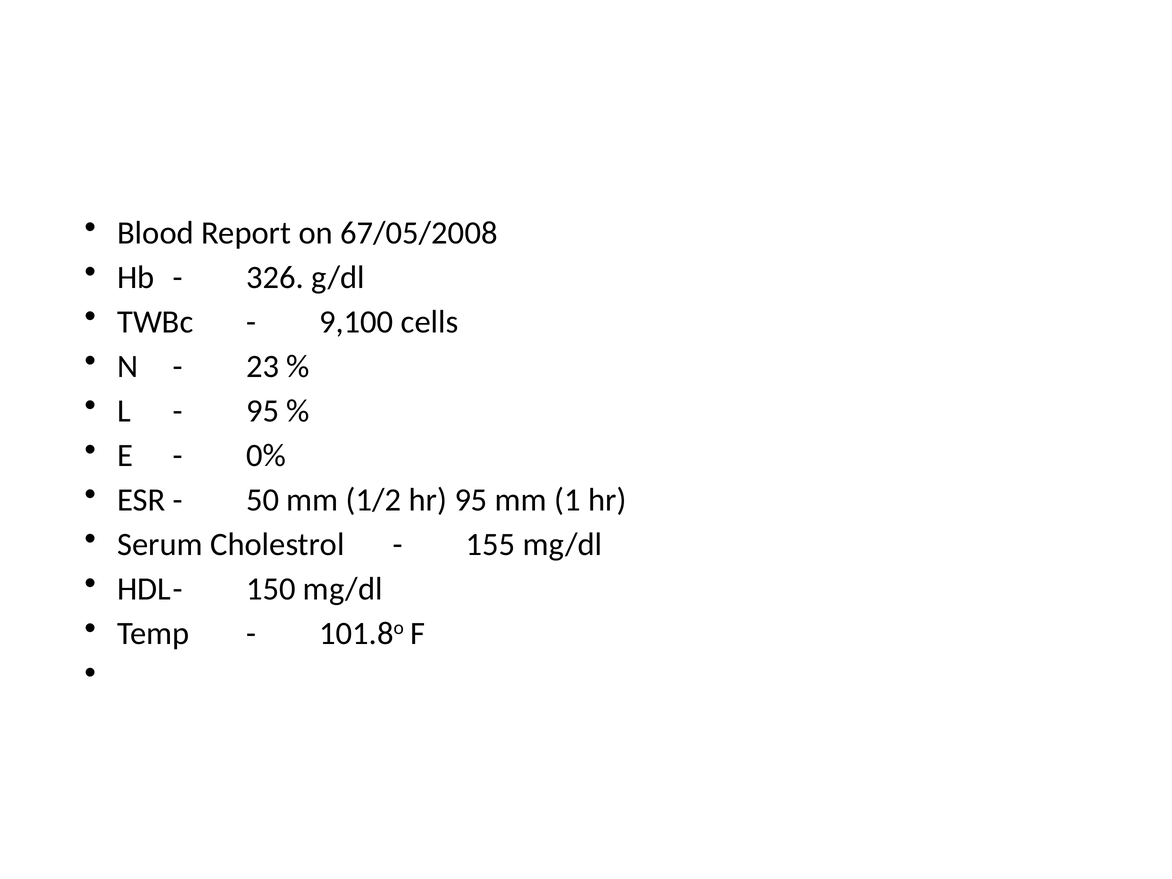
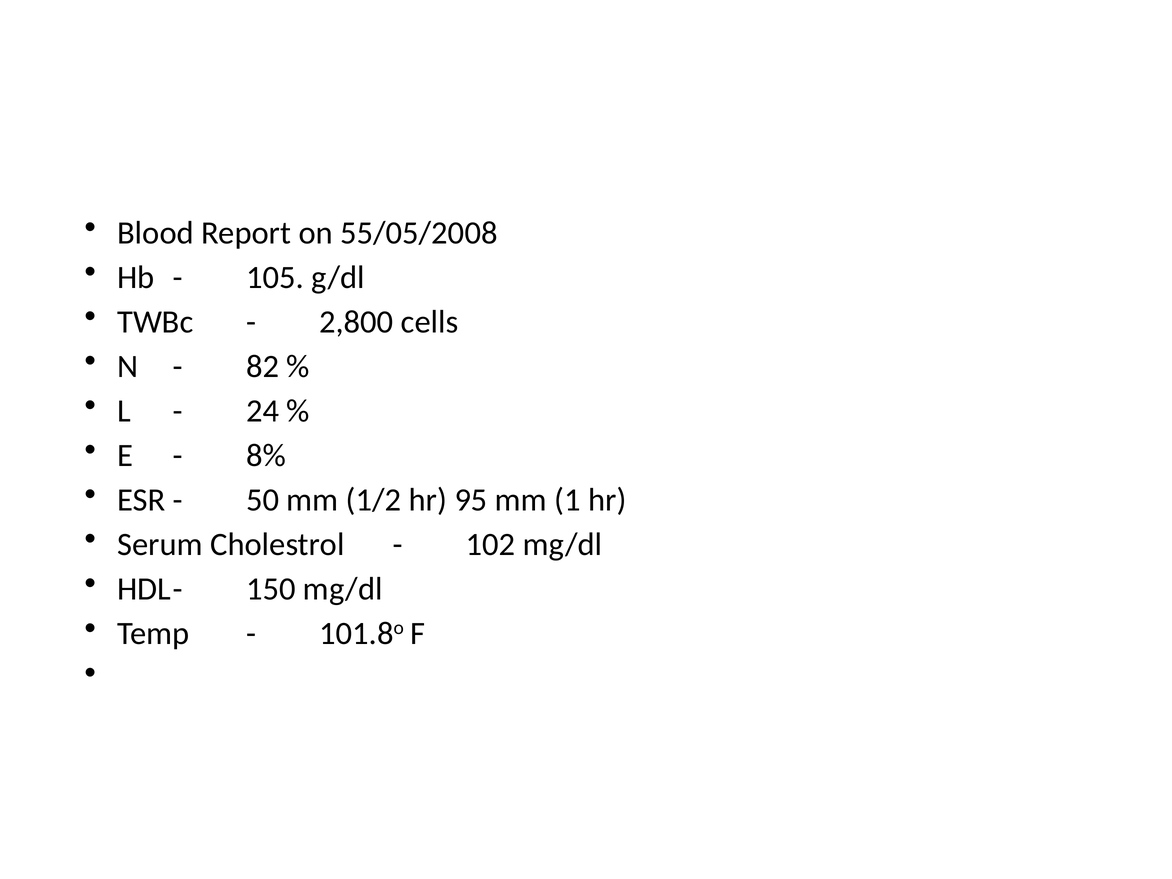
67/05/2008: 67/05/2008 -> 55/05/2008 (419, 233)
326: 326 -> 105 (275, 277)
9,100: 9,100 -> 2,800 (356, 322)
23: 23 -> 82 (263, 366)
95: 95 -> 24 (263, 411)
0%: 0% -> 8% (266, 455)
155: 155 -> 102 (491, 544)
